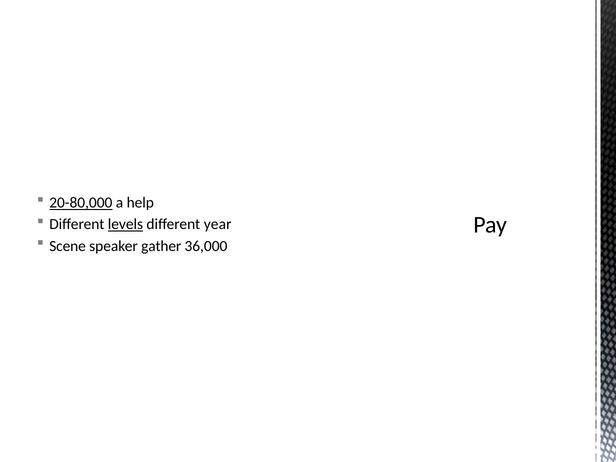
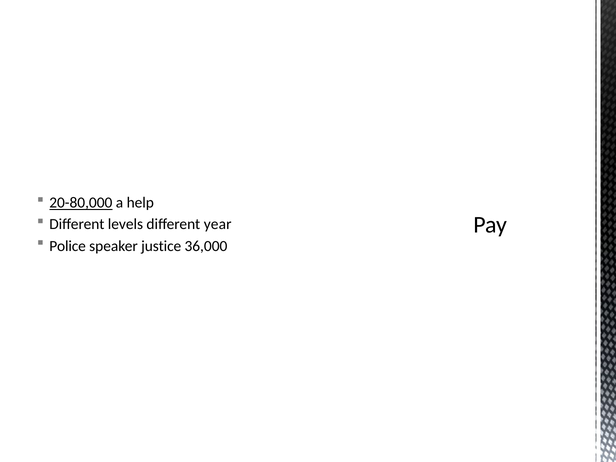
levels underline: present -> none (125, 224)
Scene: Scene -> Police (68, 246)
gather: gather -> justice (161, 246)
